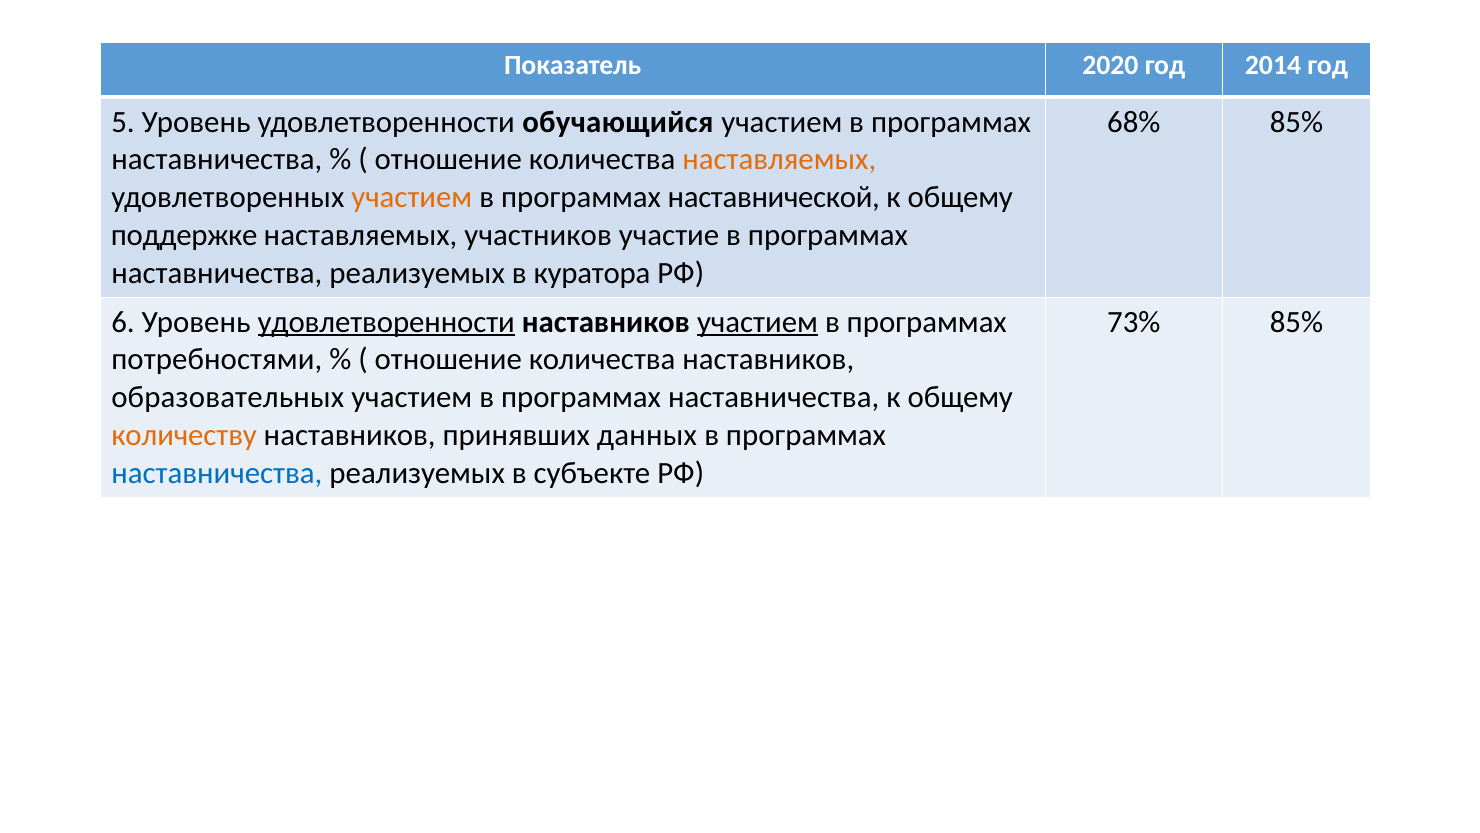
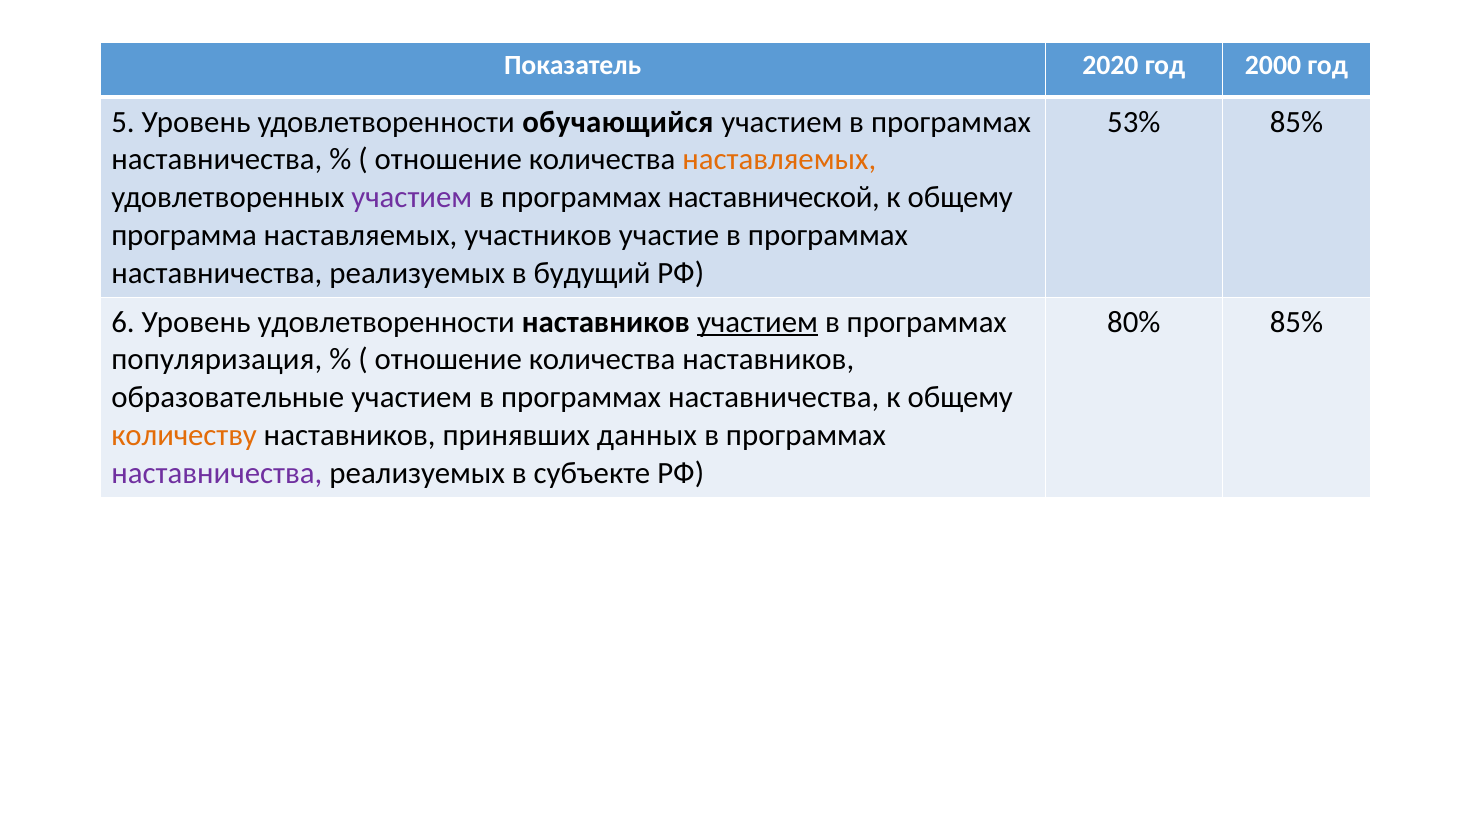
2014: 2014 -> 2000 (1273, 65)
68%: 68% -> 53% (1134, 122)
участием colour: orange -> purple (412, 197)
поддержке: поддержке -> программа (184, 235)
куратора: куратора -> будущий (592, 273)
удовлетворенности underline: present -> none (386, 322)
73%: 73% -> 80% (1134, 322)
потребностями: потребностями -> популяризация (217, 360)
образовательных: образовательных -> образовательные (228, 397)
наставничества colour: blue -> purple (217, 473)
